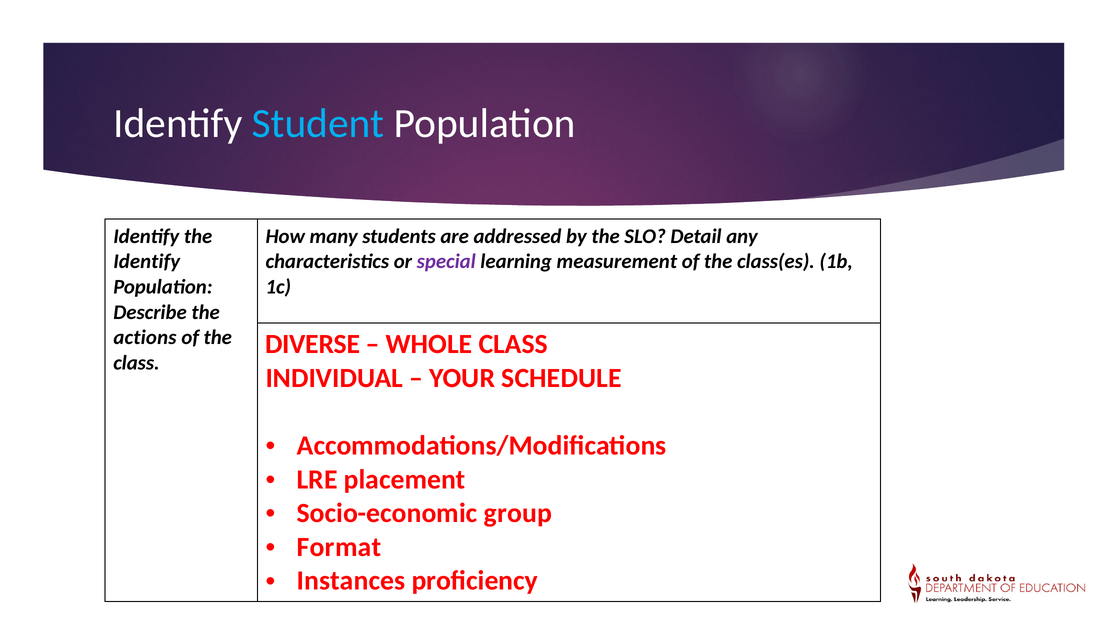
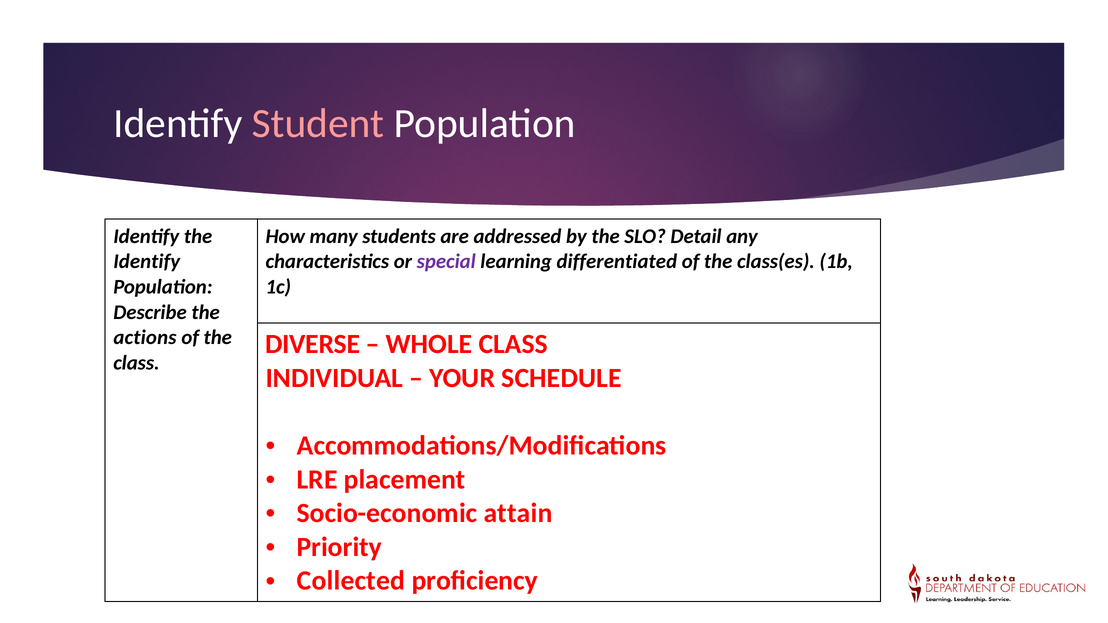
Student colour: light blue -> pink (318, 124)
measurement: measurement -> differentiated (617, 262)
group: group -> attain (518, 513)
Format: Format -> Priority (339, 547)
Instances: Instances -> Collected (351, 581)
